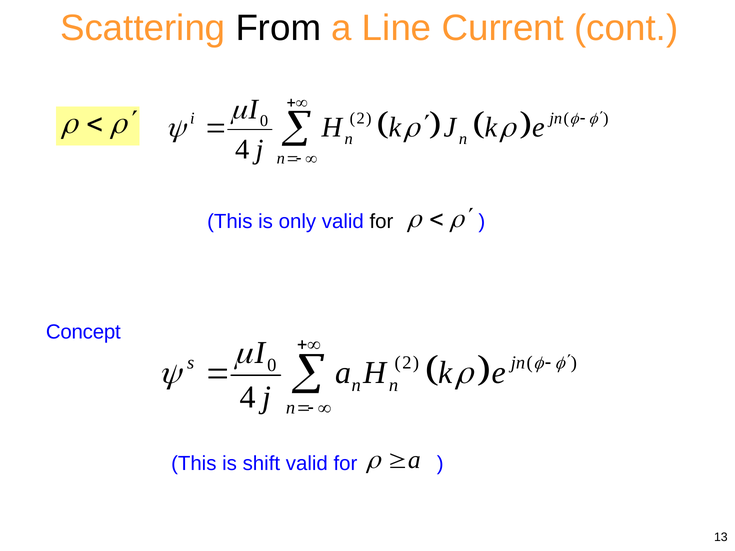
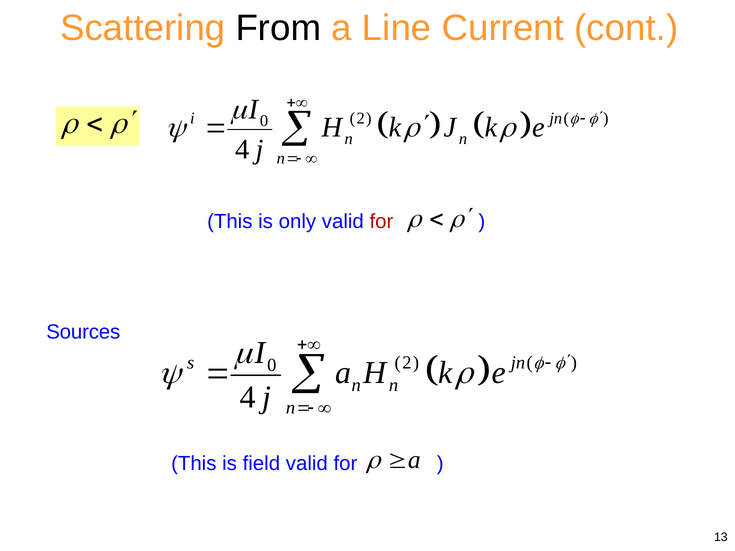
for colour: black -> red (381, 221)
Concept: Concept -> Sources (83, 332)
shift: shift -> field (261, 464)
